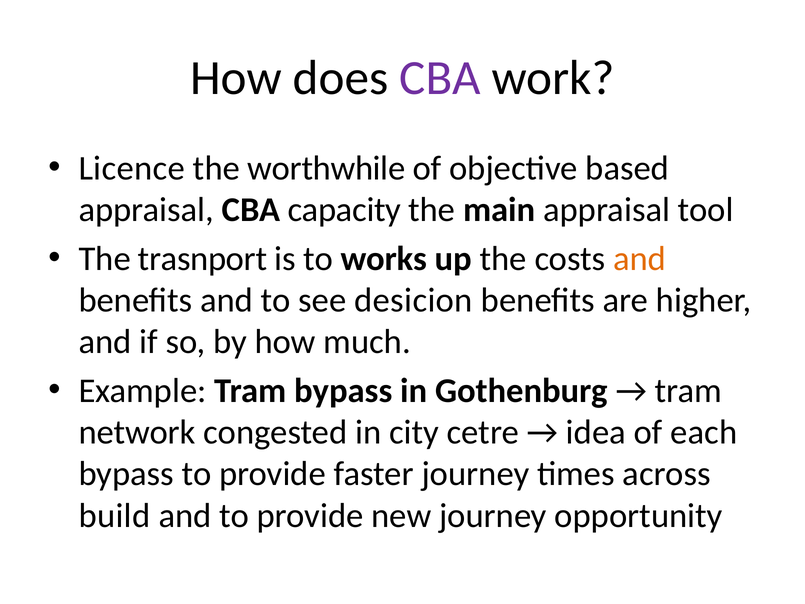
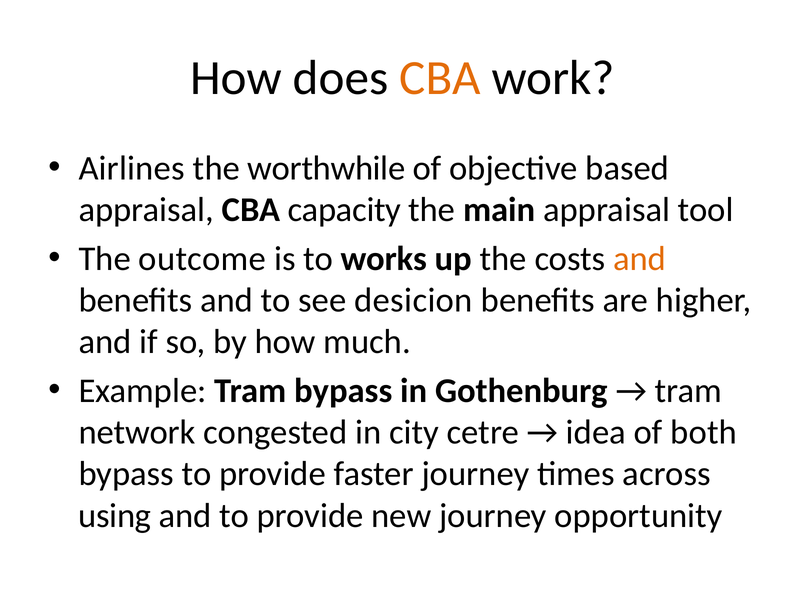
CBA colour: purple -> orange (440, 78)
Licence: Licence -> Airlines (132, 168)
trasnport: trasnport -> outcome (202, 259)
each: each -> both (704, 432)
build: build -> using (115, 515)
